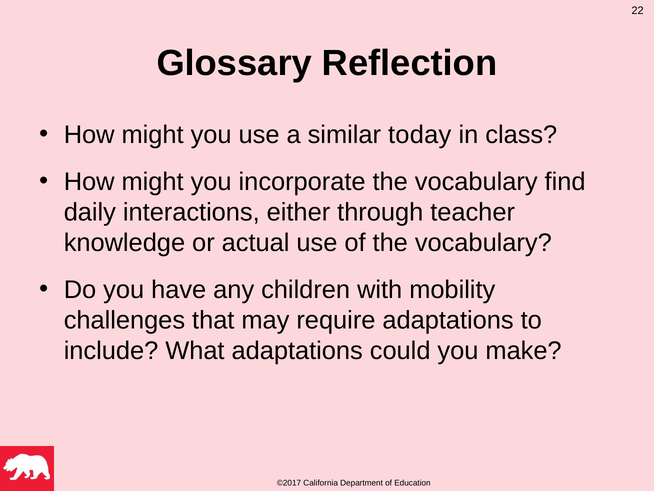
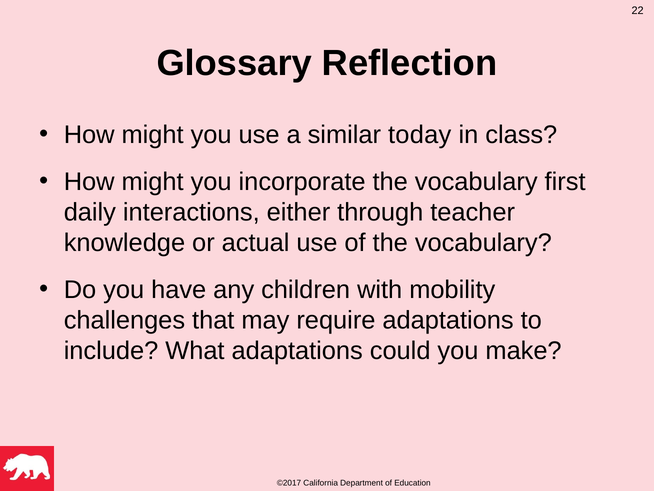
find: find -> first (565, 182)
